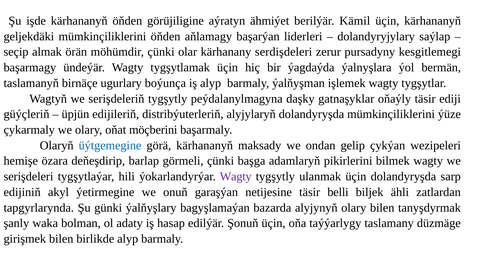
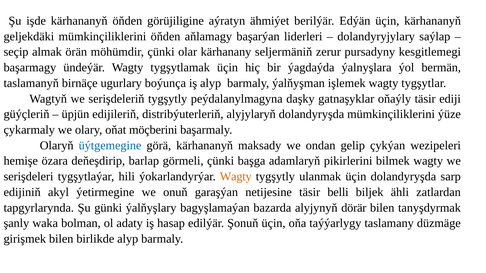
Kämil: Kämil -> Edýän (355, 21)
serdişdeleri: serdişdeleri -> seljermäniň (284, 52)
Wagty colour: purple -> orange (236, 177)
alyjynyň olary: olary -> dörär (354, 208)
